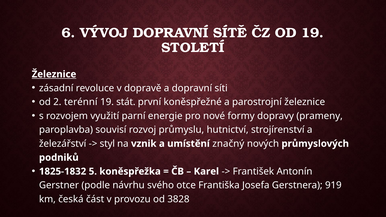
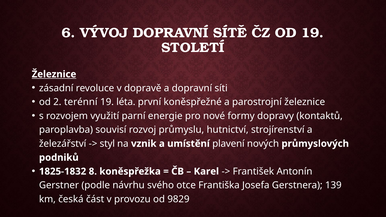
stát: stát -> léta (126, 102)
prameny: prameny -> kontaktů (320, 116)
značný: značný -> plavení (228, 144)
5: 5 -> 8 (93, 172)
919: 919 -> 139 (333, 185)
3828: 3828 -> 9829 (178, 199)
